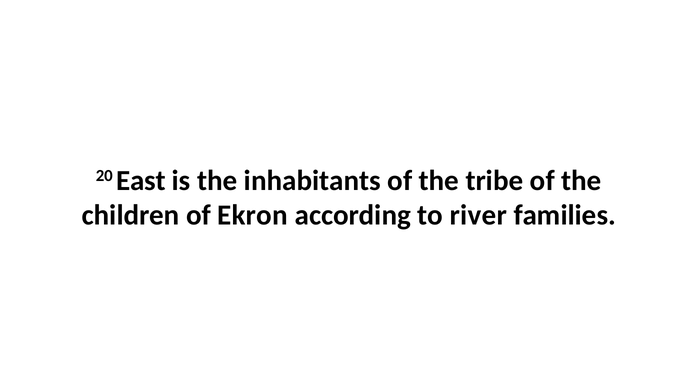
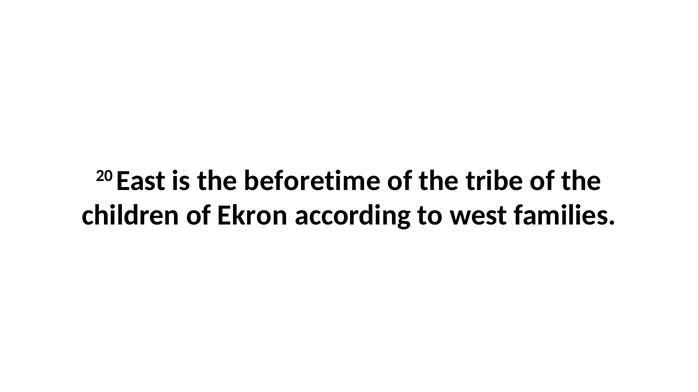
inhabitants: inhabitants -> beforetime (312, 181)
river: river -> west (478, 216)
